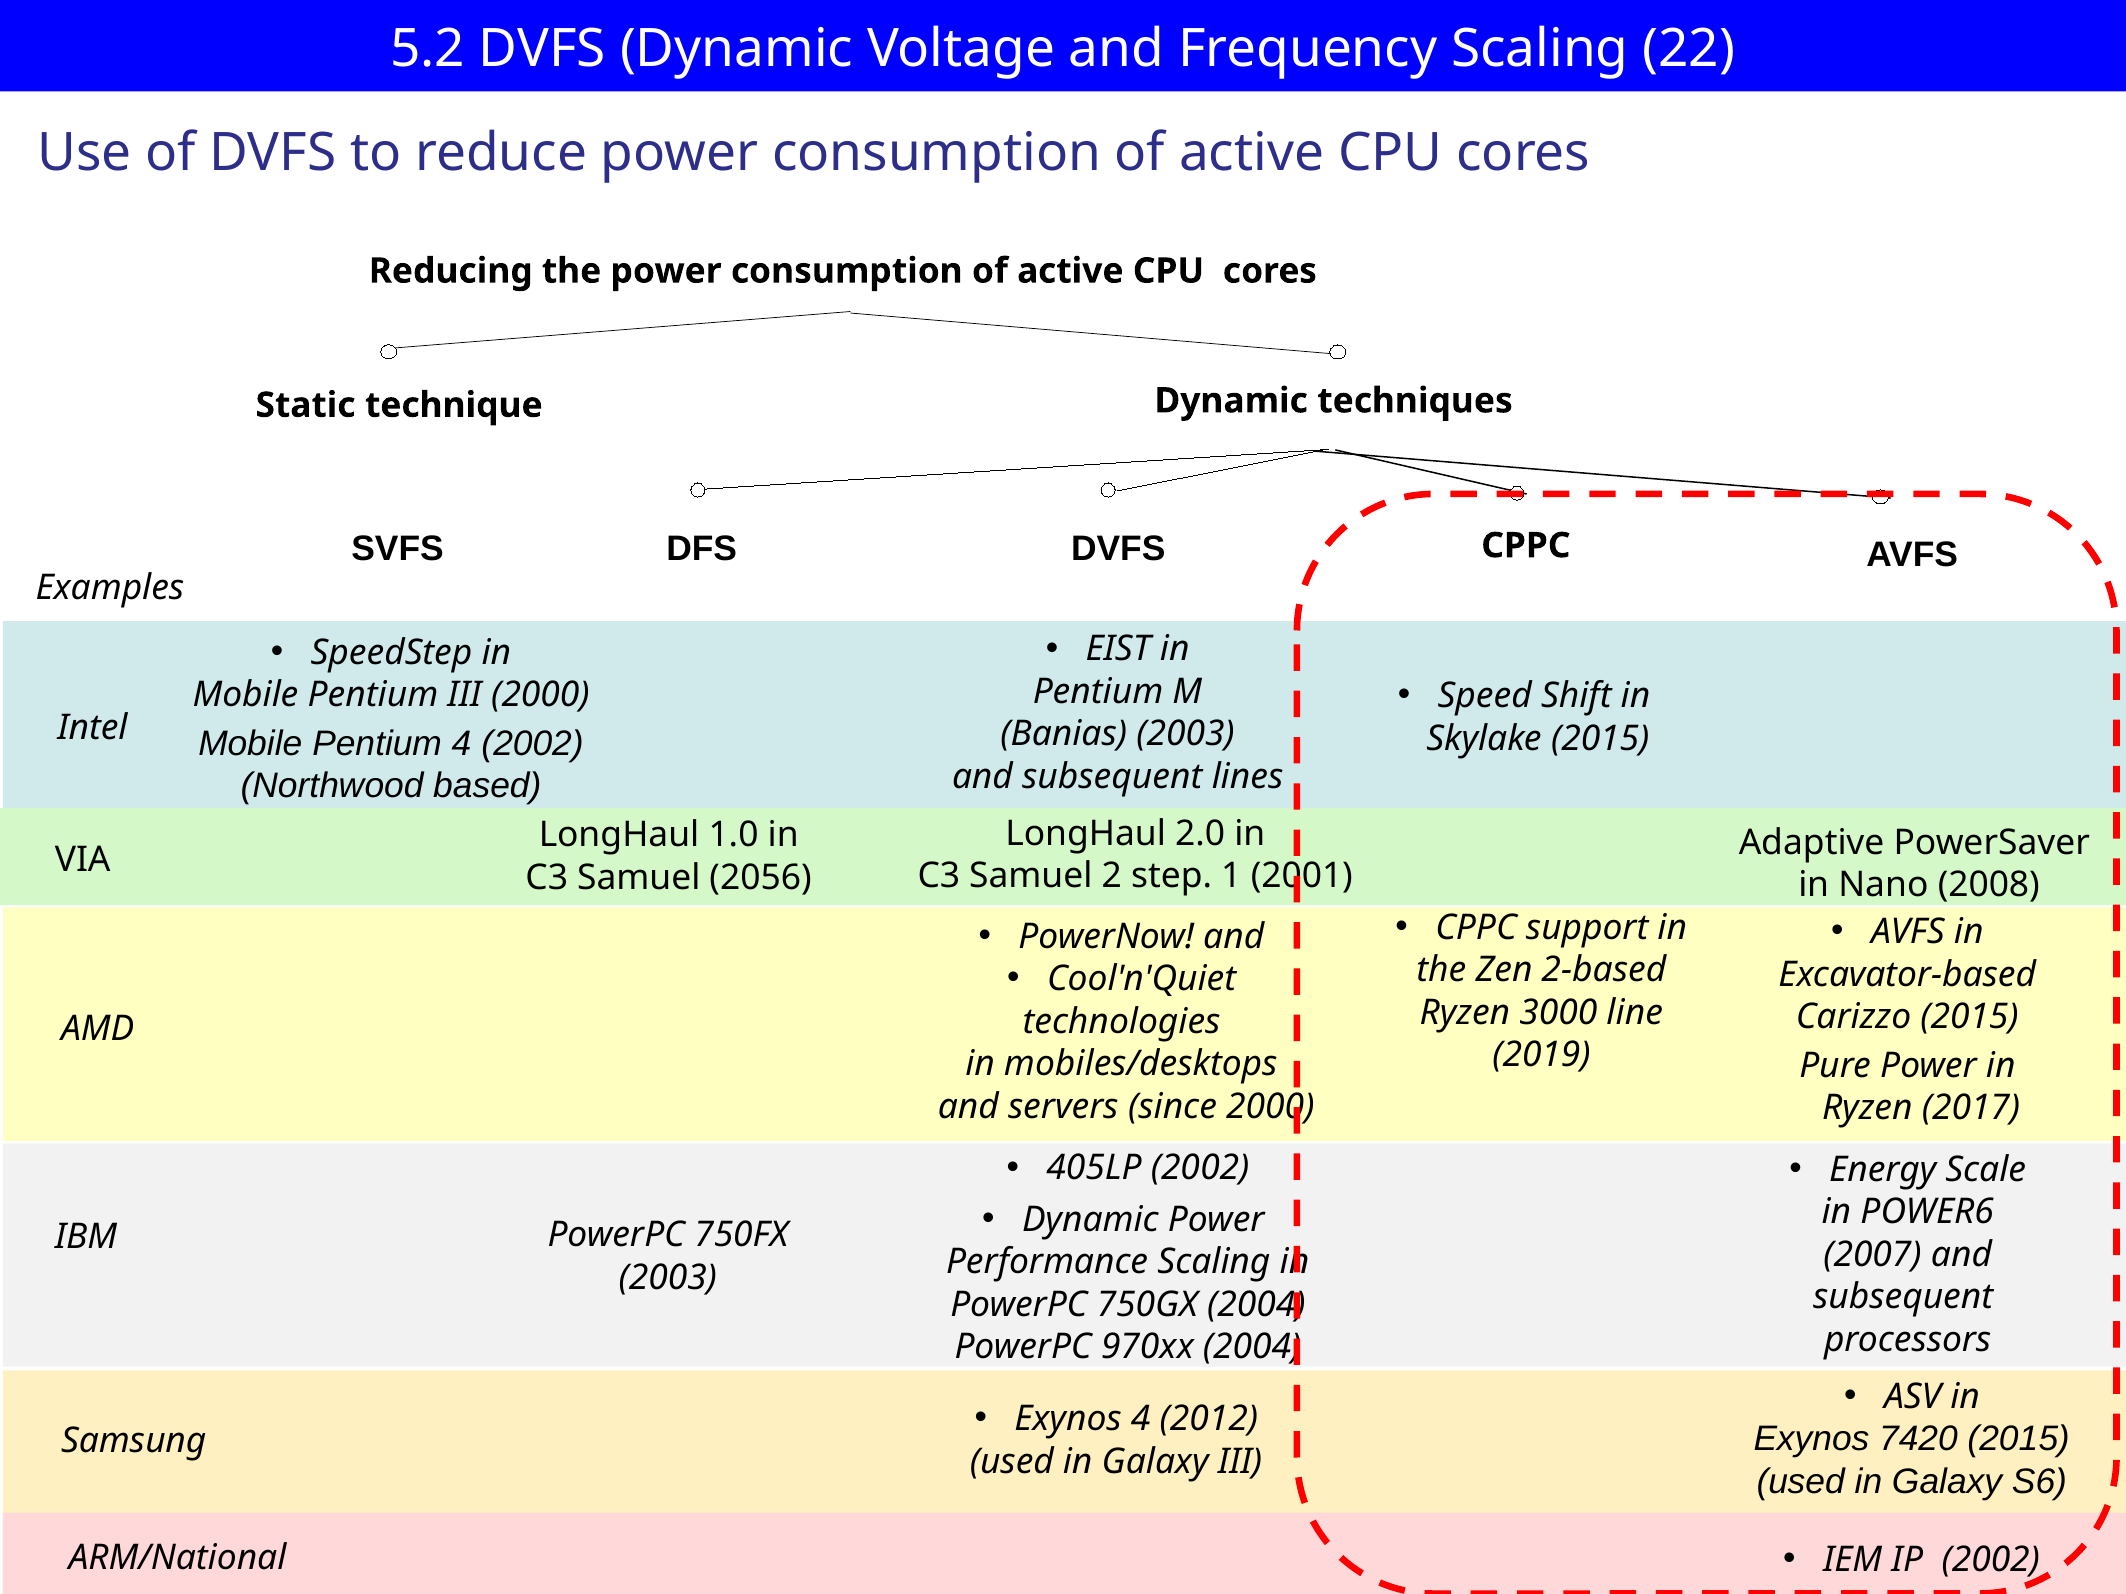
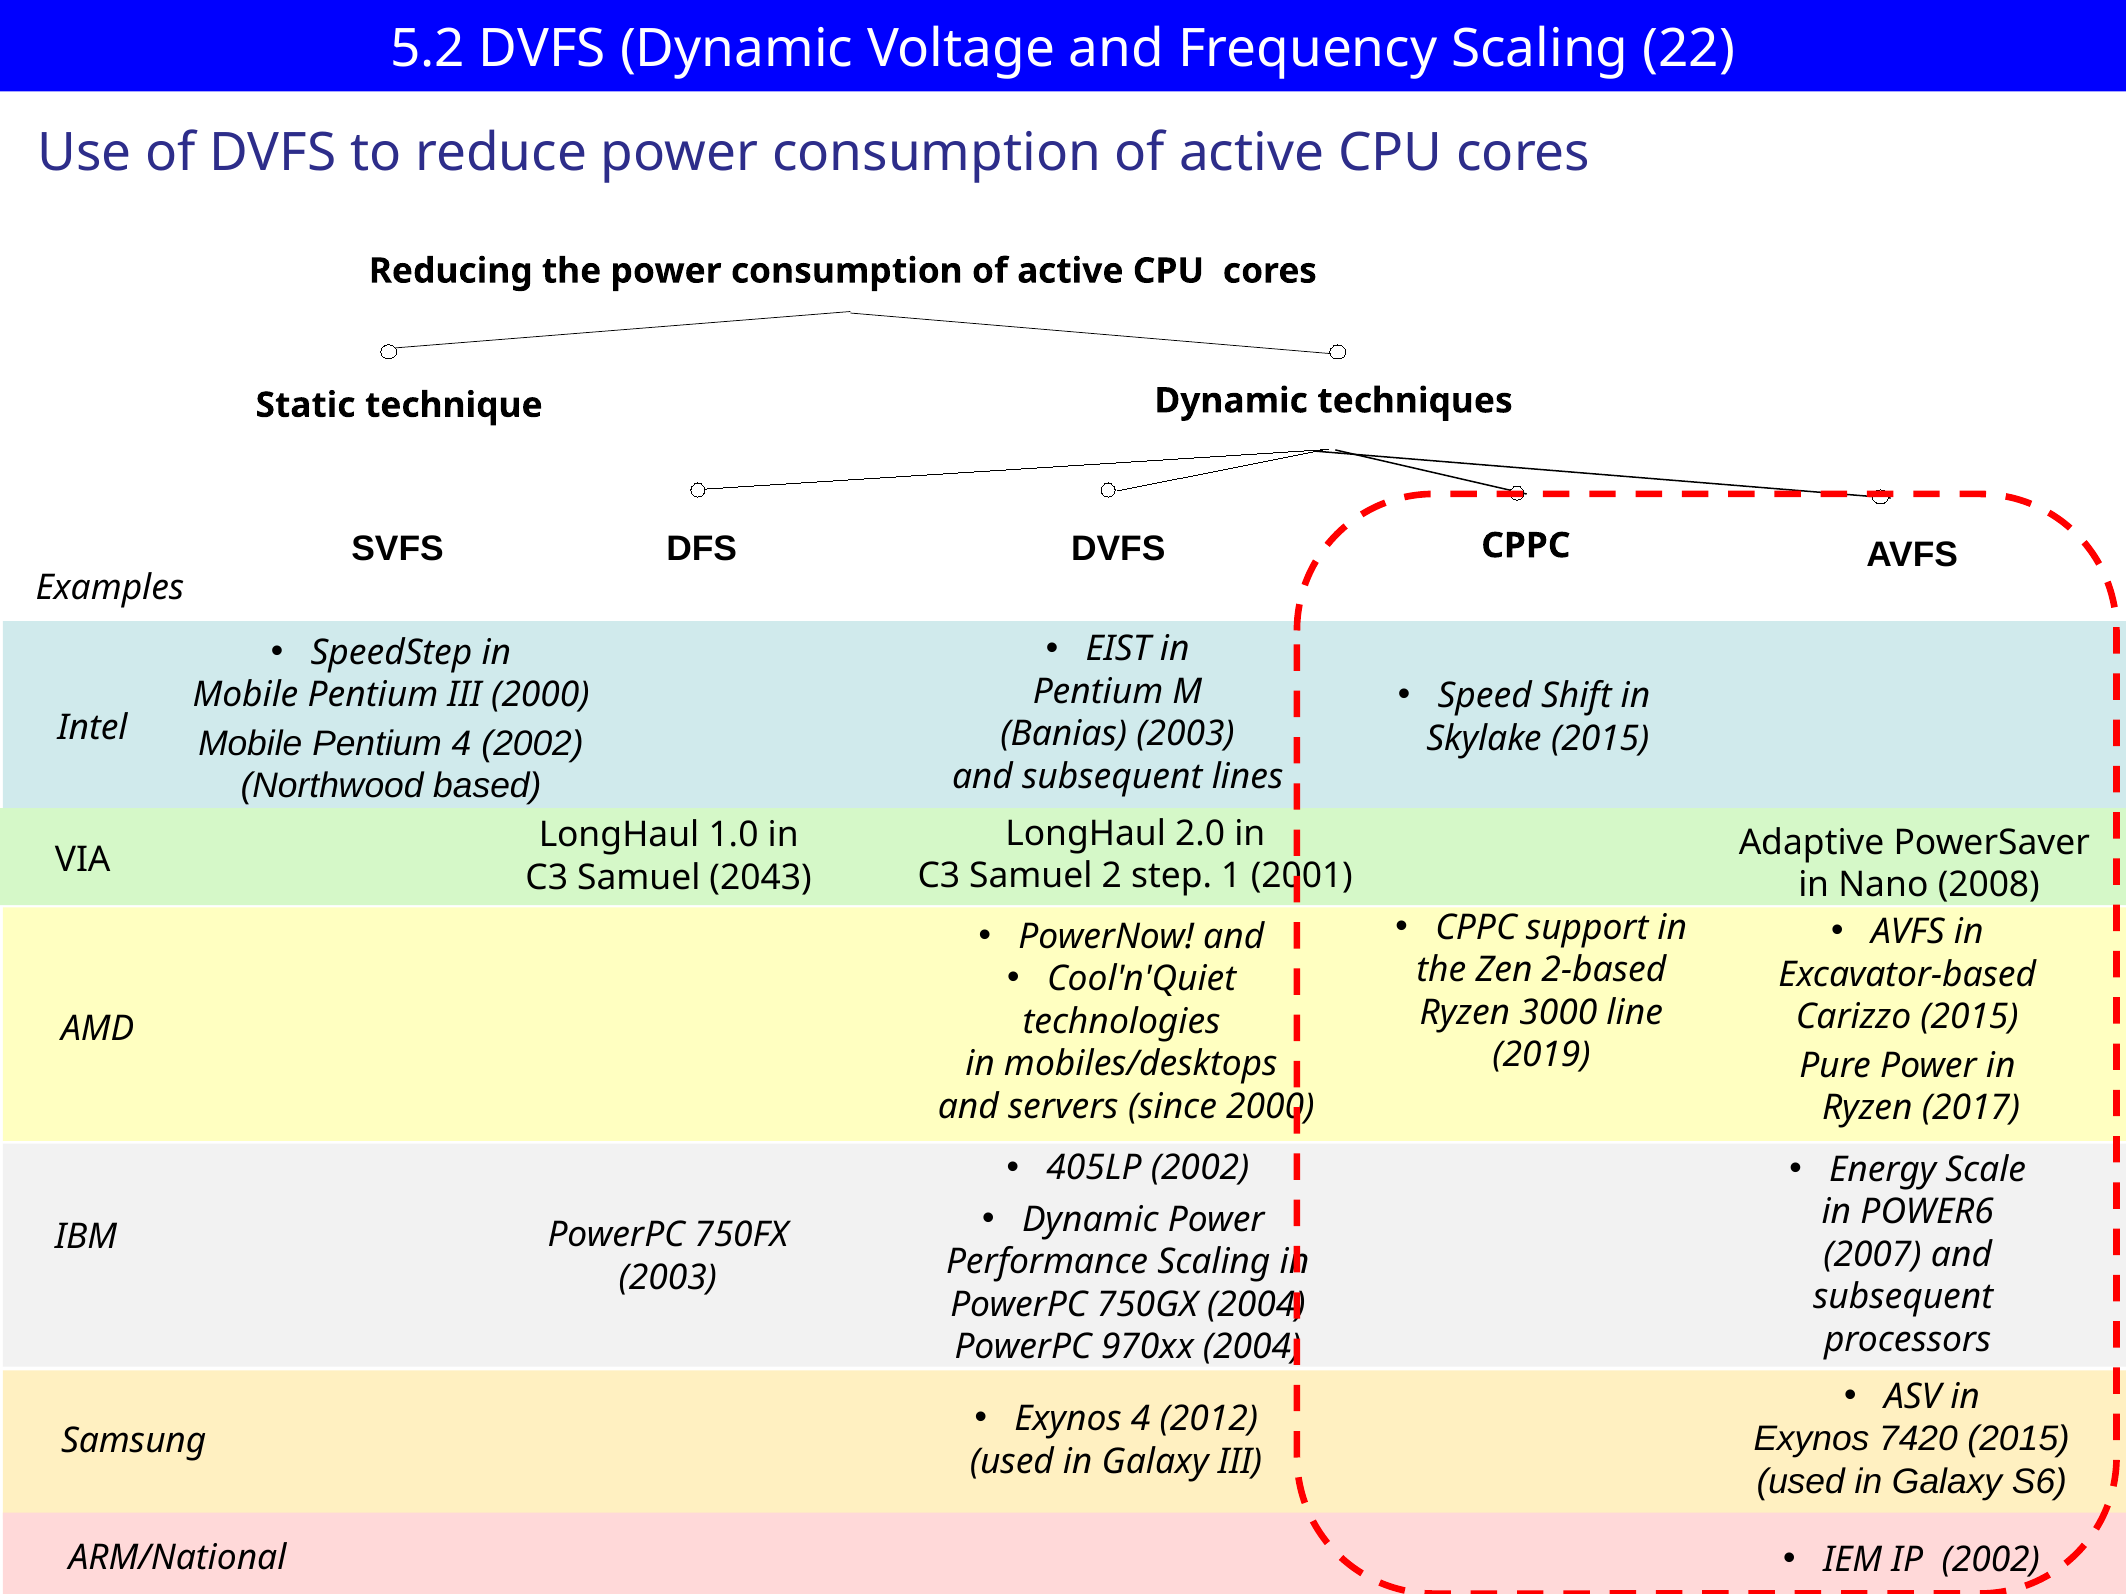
2056: 2056 -> 2043 (761, 878)
